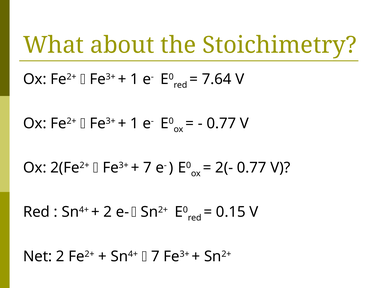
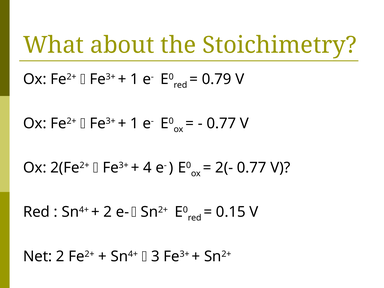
7.64: 7.64 -> 0.79 (217, 79)
7: 7 -> 4 (147, 168)
7: 7 -> 3 (155, 256)
